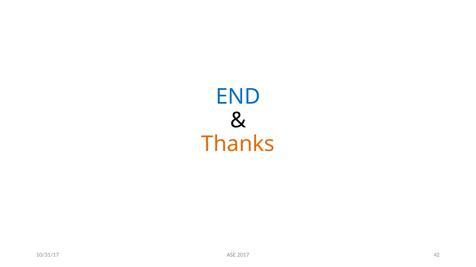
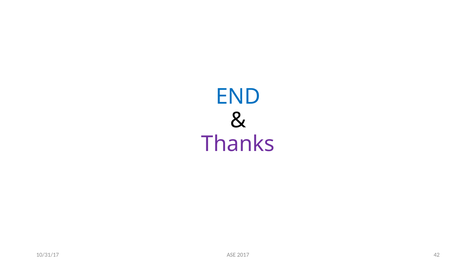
Thanks colour: orange -> purple (238, 144)
